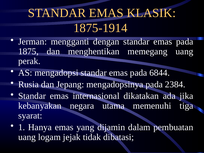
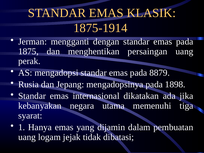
memegang: memegang -> persaingan (148, 51)
6844: 6844 -> 8879 (160, 73)
2384: 2384 -> 1898 (175, 84)
